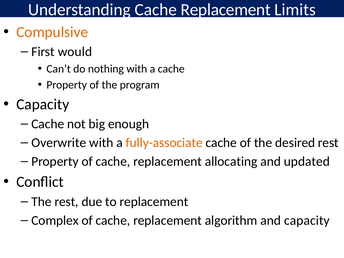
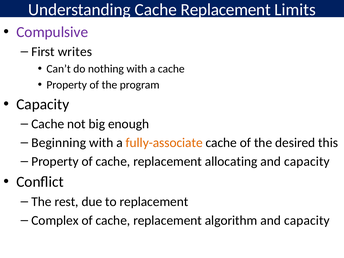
Compulsive colour: orange -> purple (52, 32)
would: would -> writes (75, 52)
Overwrite: Overwrite -> Beginning (59, 143)
desired rest: rest -> this (328, 143)
updated: updated -> capacity (307, 162)
